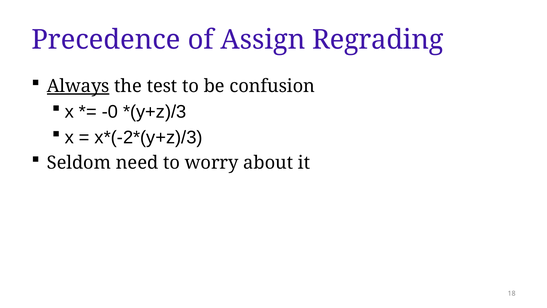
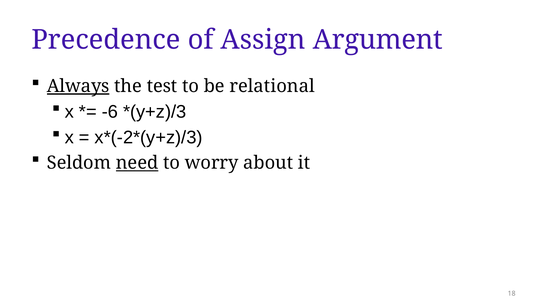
Regrading: Regrading -> Argument (378, 40)
confusion: confusion -> relational (272, 86)
-0: -0 -> -6 (110, 112)
need underline: none -> present (137, 163)
